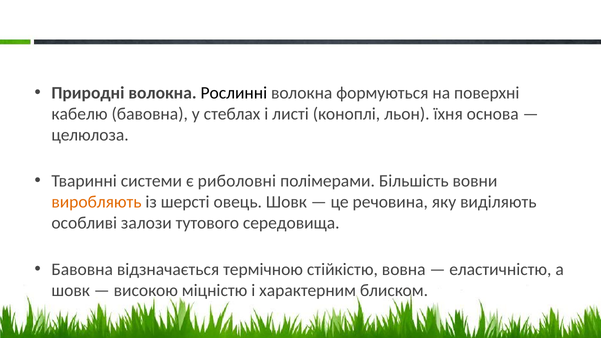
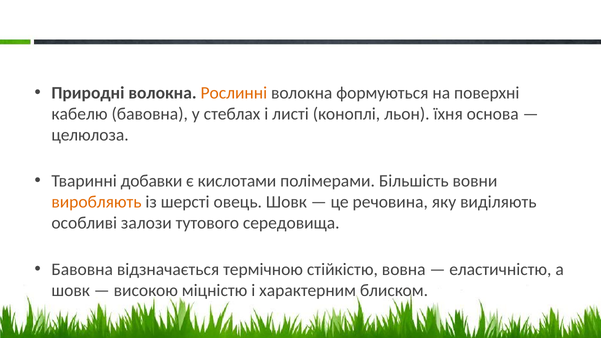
Рослинні colour: black -> orange (234, 93)
системи: системи -> добавки (152, 181)
риболовні: риболовні -> кислотами (237, 181)
